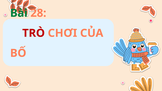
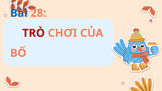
Bài colour: green -> blue (19, 13)
